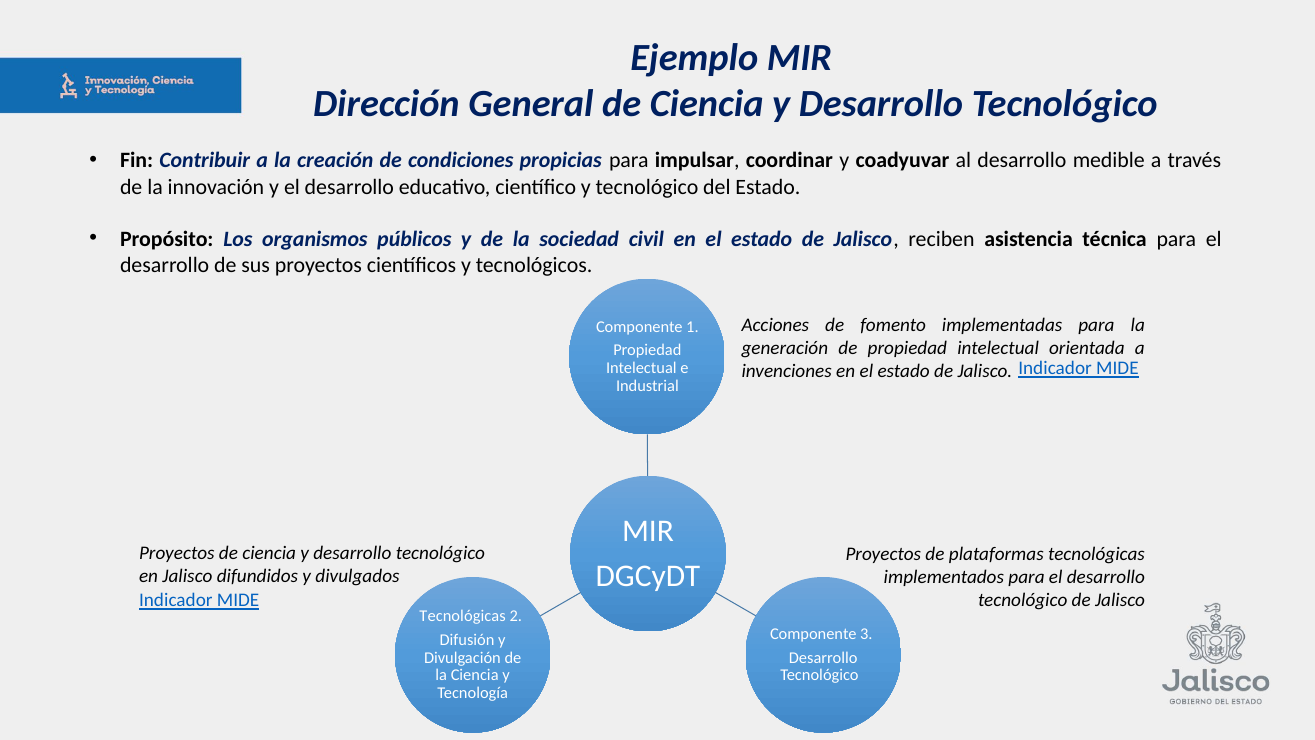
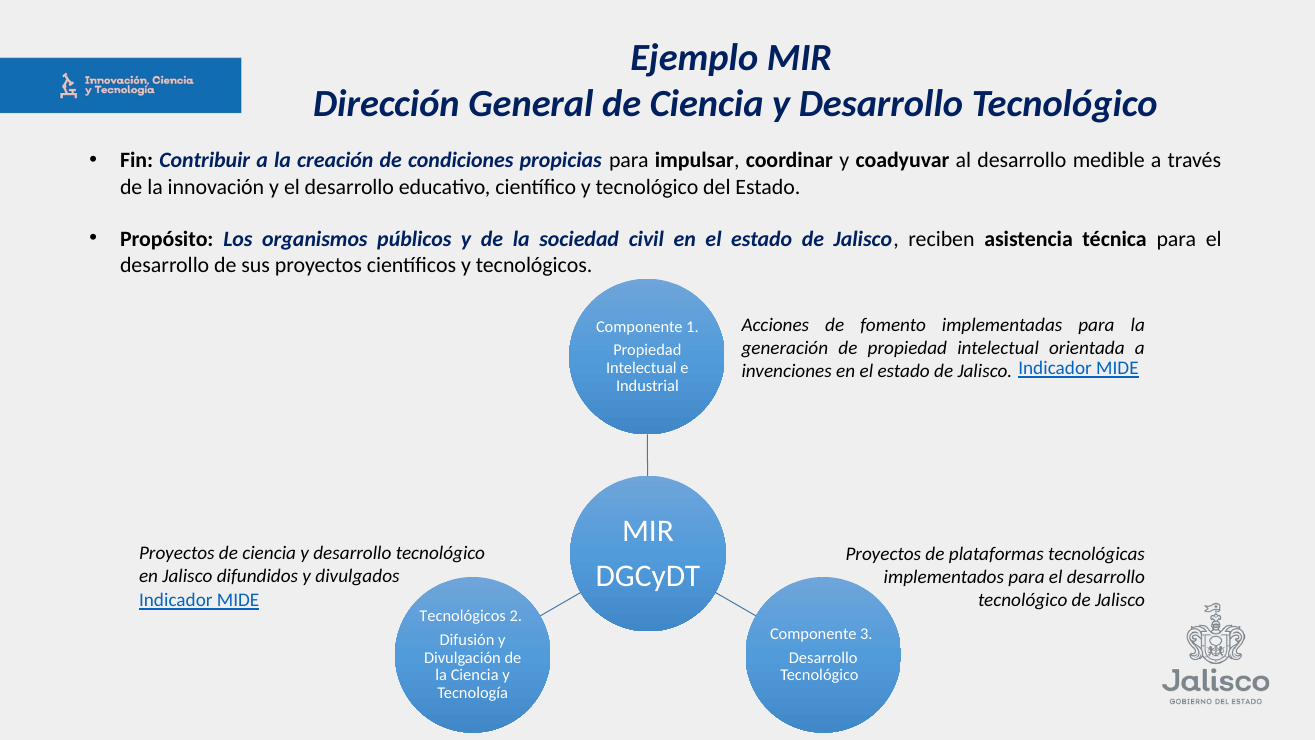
Tecnológicas: Tecnológicas -> Tecnológicos (463, 616)
